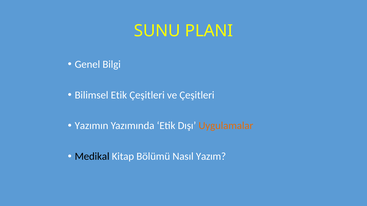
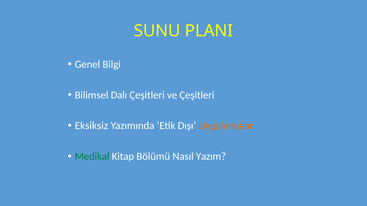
Bilimsel Etik: Etik -> Dalı (119, 95)
Yazımın: Yazımın -> Eksiksiz (91, 126)
Medikal colour: black -> green (92, 157)
